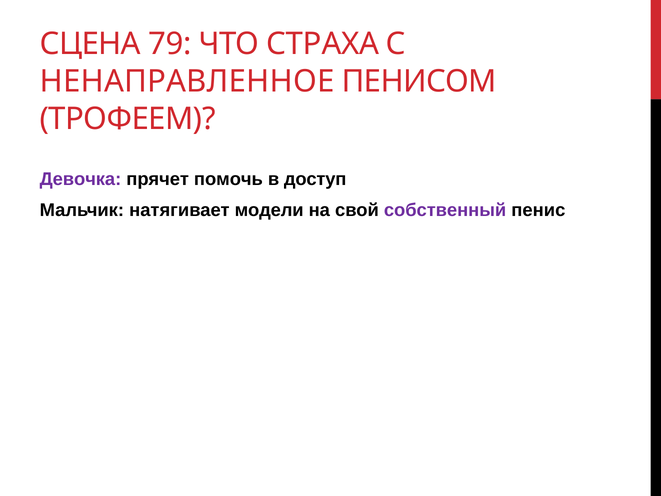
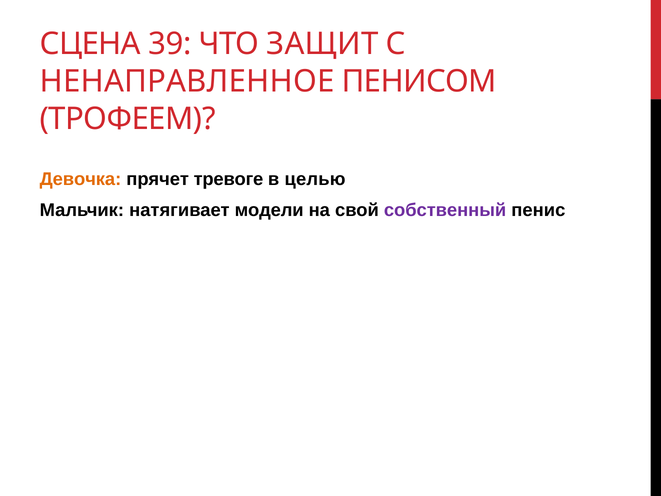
79: 79 -> 39 (170, 44)
СТРАХА: СТРАХА -> ЗАЩИТ (322, 44)
Девочка colour: purple -> orange (80, 179)
помочь: помочь -> тревоге (228, 179)
доступ: доступ -> целью (315, 179)
